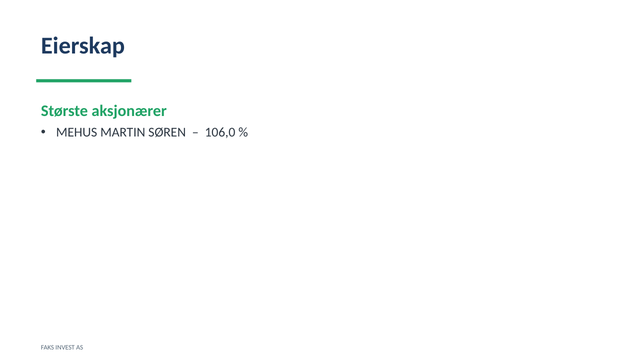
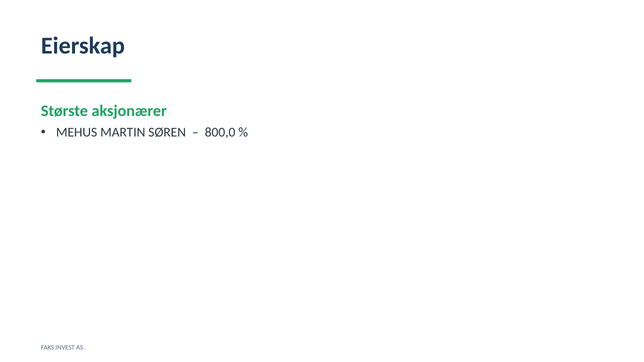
106,0: 106,0 -> 800,0 (220, 132)
